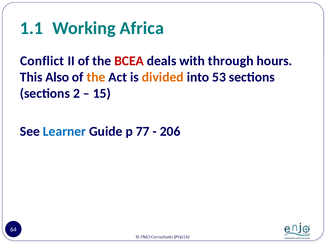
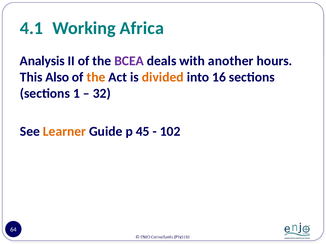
1.1: 1.1 -> 4.1 (31, 28)
Conflict: Conflict -> Analysis (42, 61)
BCEA colour: red -> purple (129, 61)
through: through -> another (231, 61)
53: 53 -> 16 (219, 77)
2: 2 -> 1 (76, 94)
15: 15 -> 32 (102, 94)
Learner colour: blue -> orange (65, 132)
77: 77 -> 45 (143, 132)
206: 206 -> 102 (170, 132)
